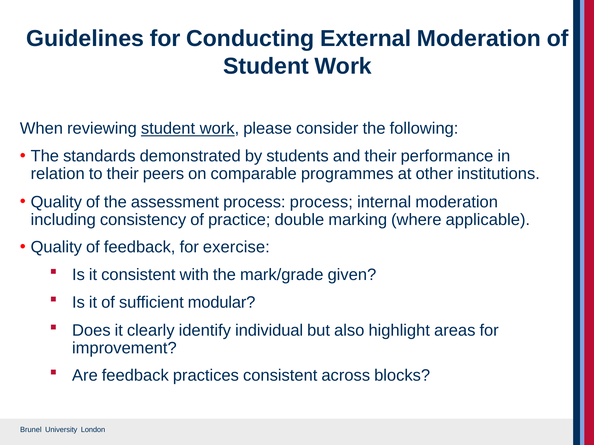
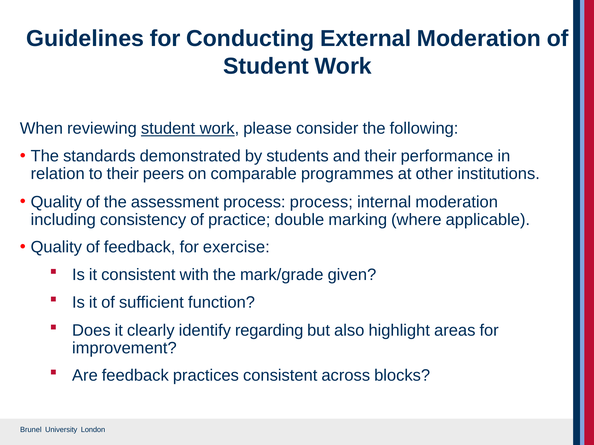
modular: modular -> function (221, 303)
individual: individual -> regarding (269, 331)
